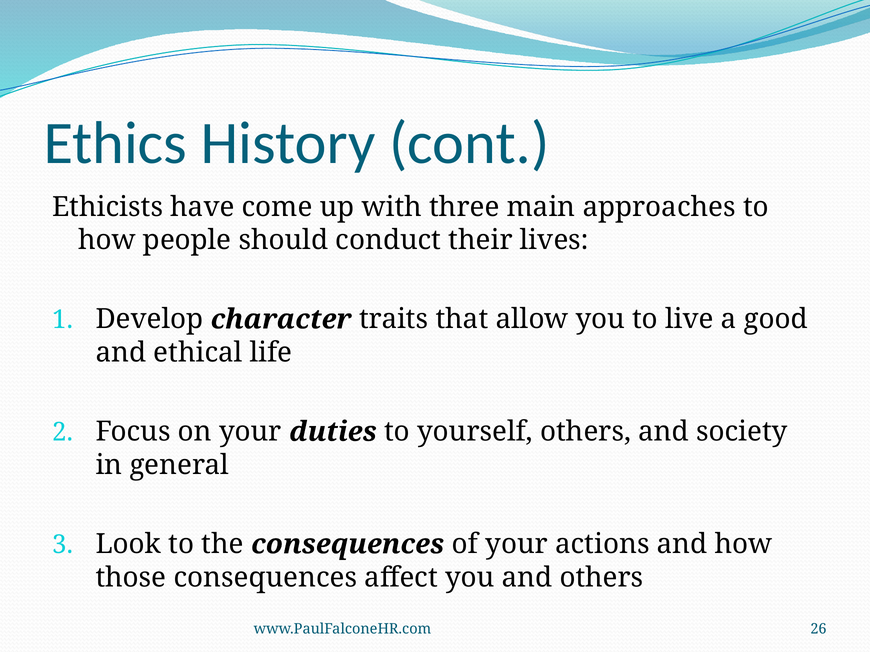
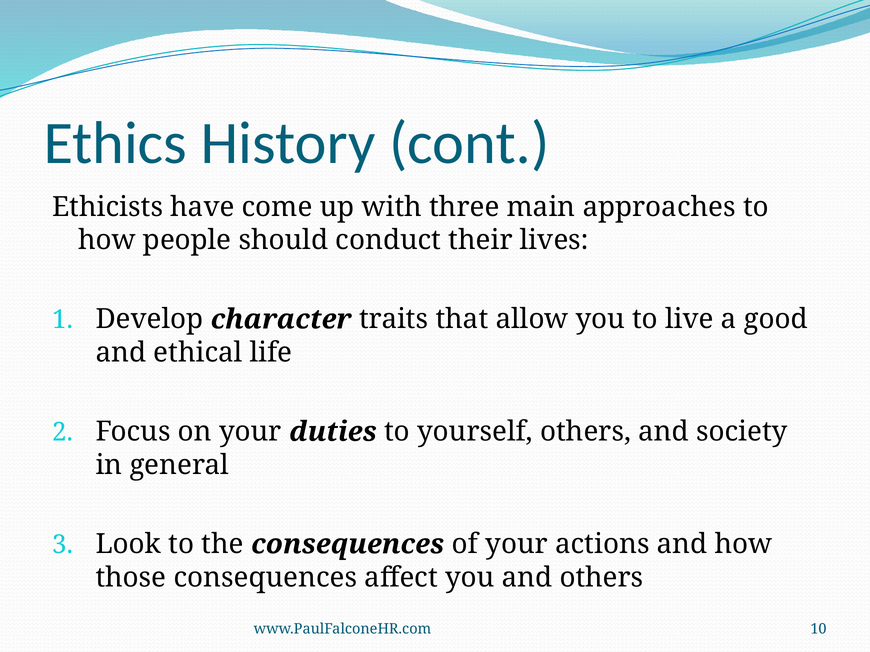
26: 26 -> 10 (818, 629)
